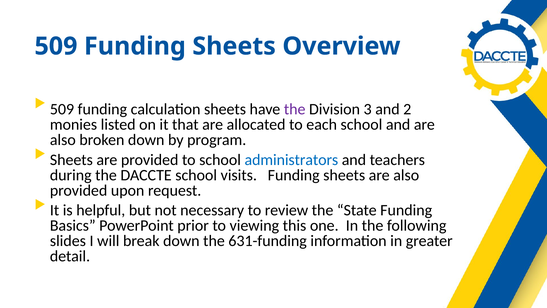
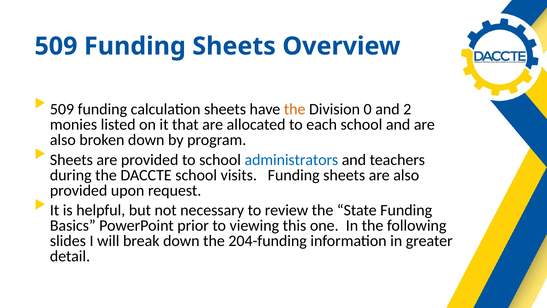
the colour: purple -> orange (295, 109)
3: 3 -> 0 (368, 109)
631-funding: 631-funding -> 204-funding (268, 241)
